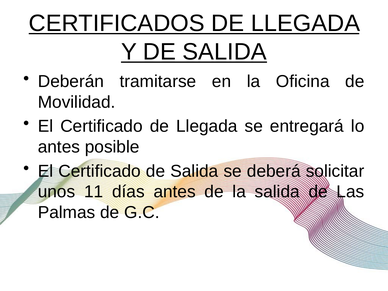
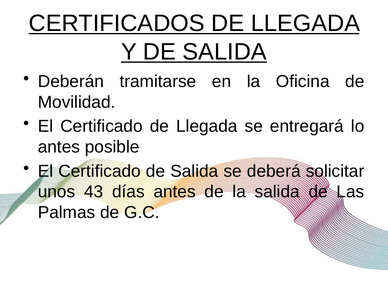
11: 11 -> 43 (94, 192)
